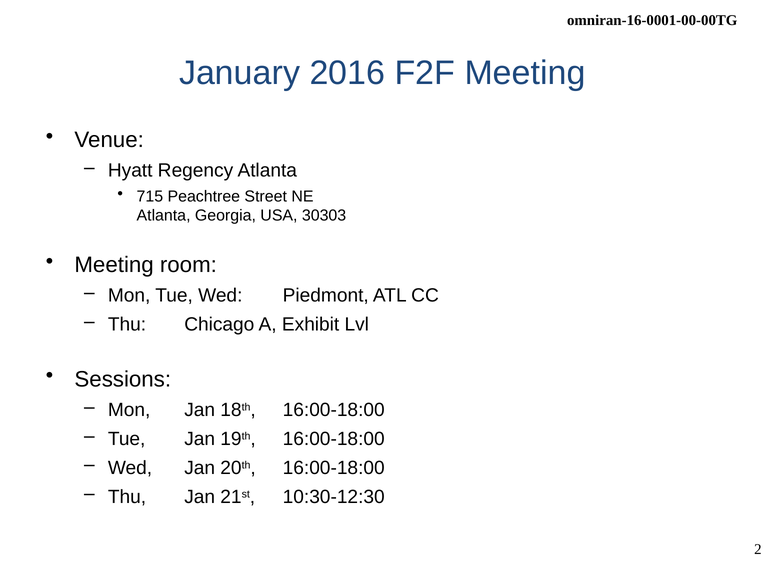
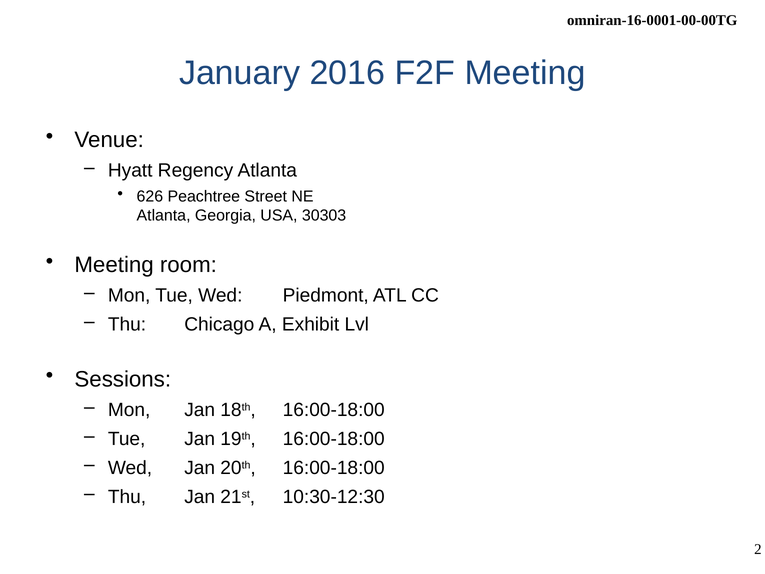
715: 715 -> 626 (150, 196)
